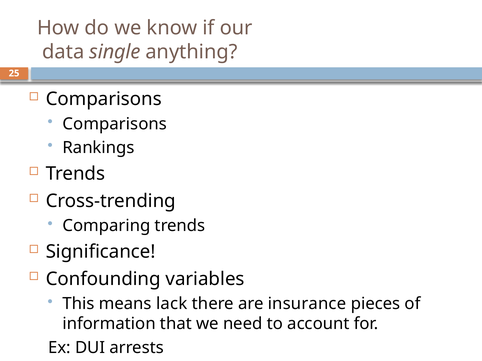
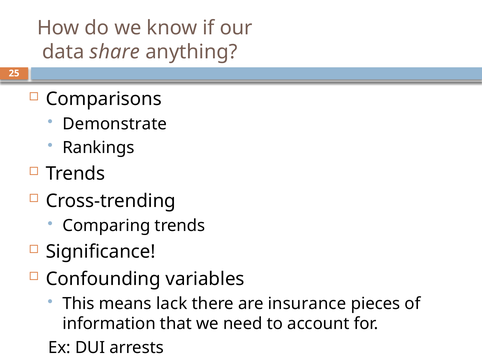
single: single -> share (115, 52)
Comparisons: Comparisons -> Demonstrate (115, 124)
